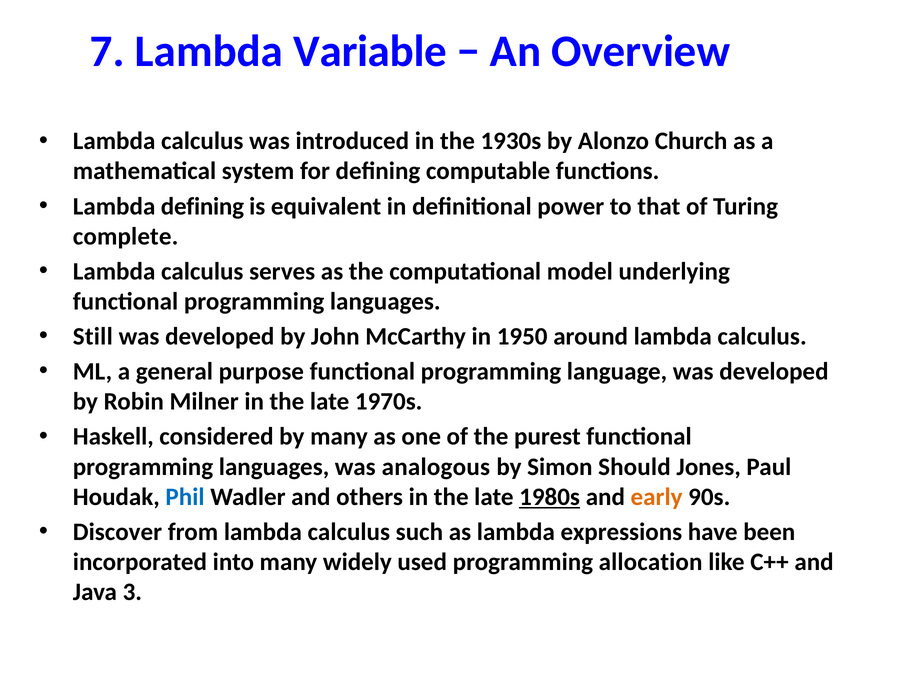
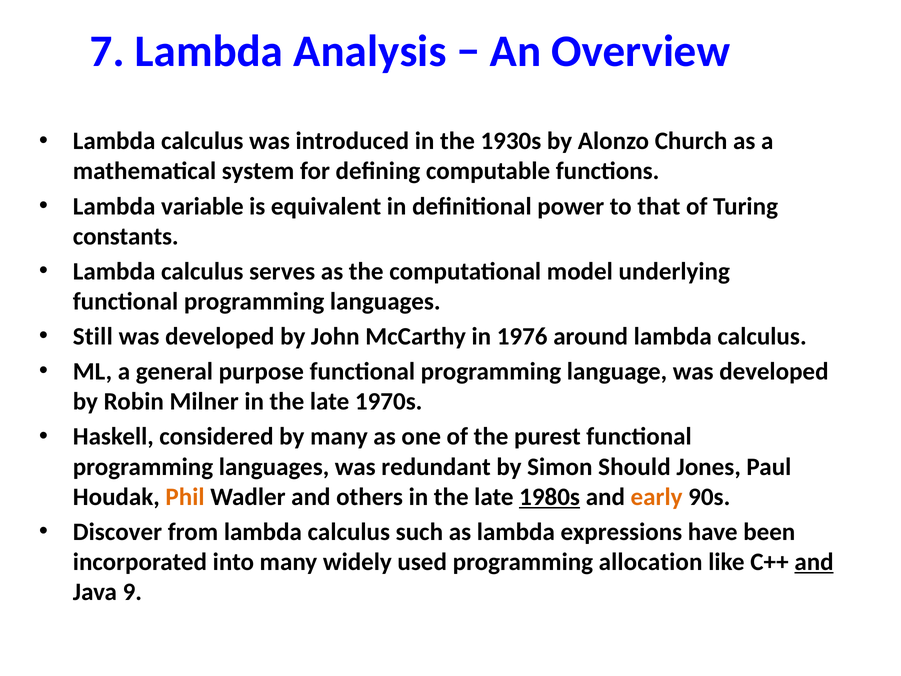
Variable: Variable -> Analysis (370, 52)
Lambda defining: defining -> variable (202, 206)
complete: complete -> constants (126, 236)
1950: 1950 -> 1976 (522, 336)
analogous: analogous -> redundant (436, 467)
Phil colour: blue -> orange (185, 497)
and underline: none -> present (814, 562)
3: 3 -> 9 (132, 592)
